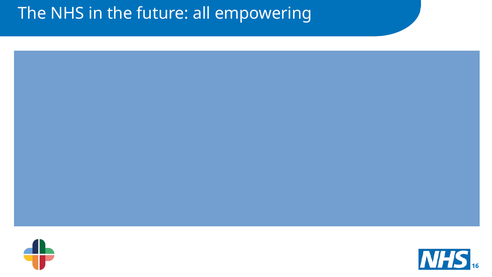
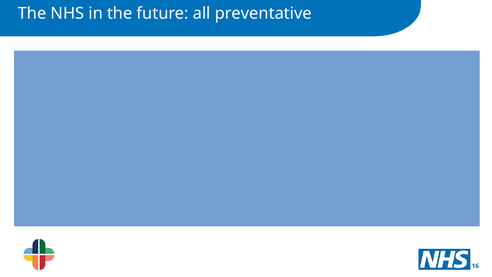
empowering: empowering -> preventative (263, 13)
